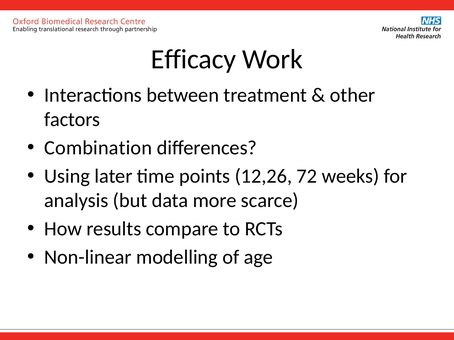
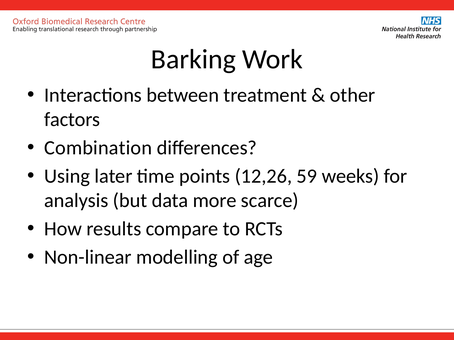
Efficacy: Efficacy -> Barking (193, 59)
72: 72 -> 59 (307, 176)
